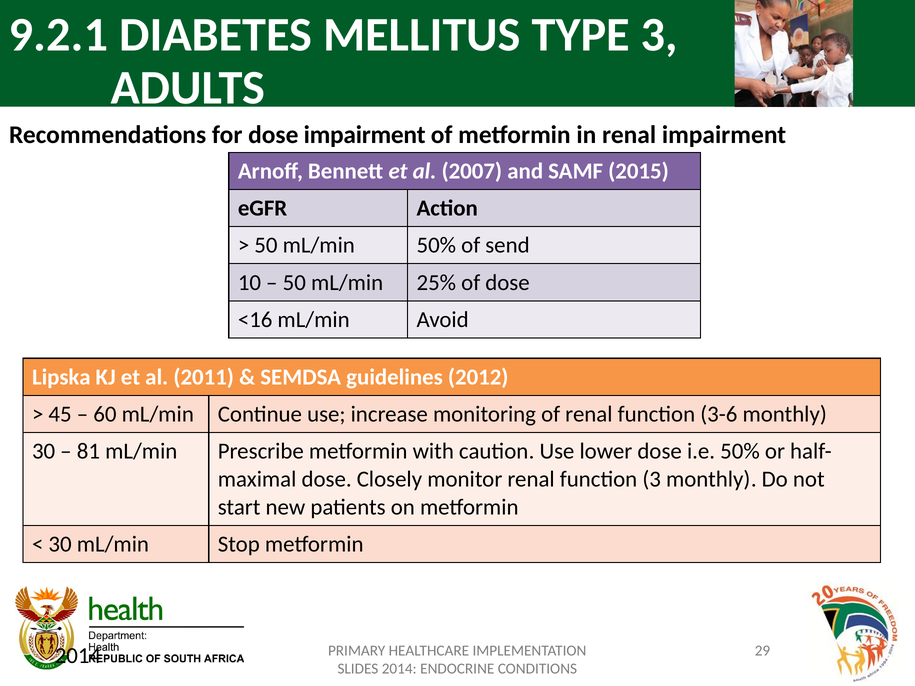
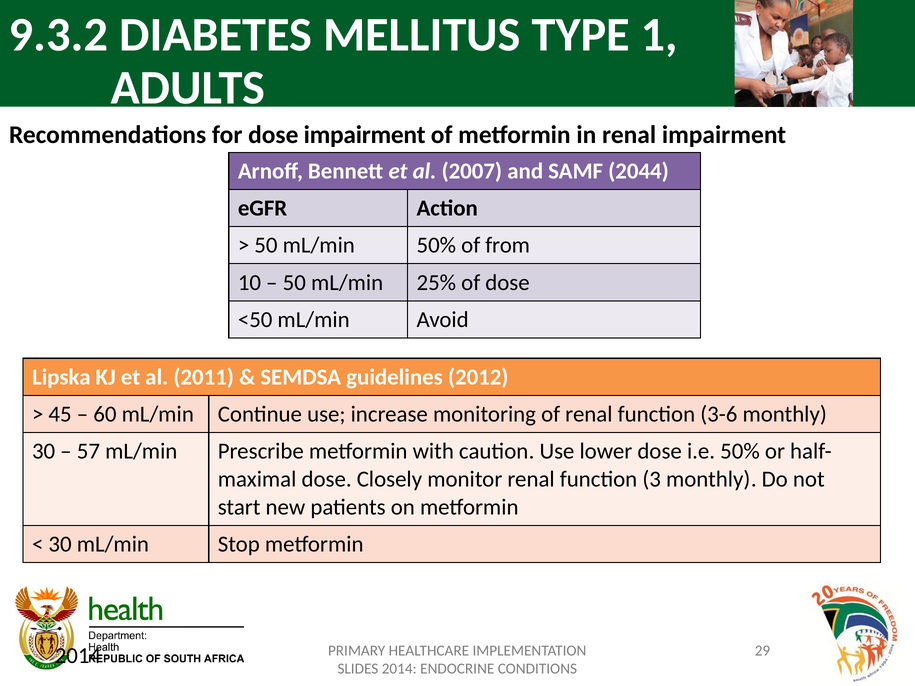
9.2.1: 9.2.1 -> 9.3.2 (59, 35)
TYPE 3: 3 -> 1 (659, 35)
2015: 2015 -> 2044 (639, 171)
send: send -> from (508, 246)
<16: <16 -> <50 (255, 320)
81: 81 -> 57 (88, 451)
